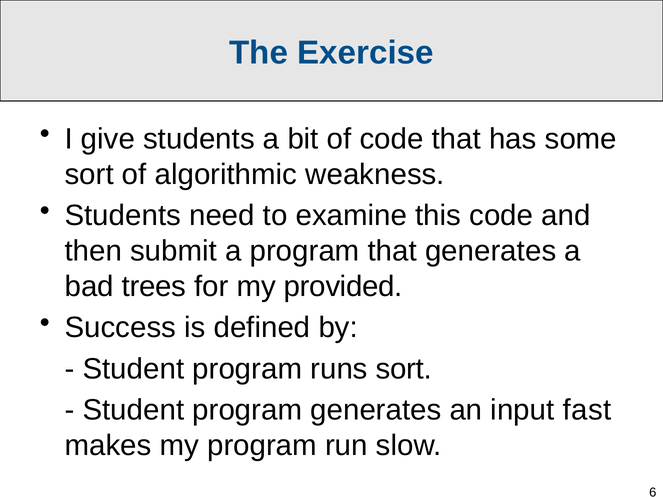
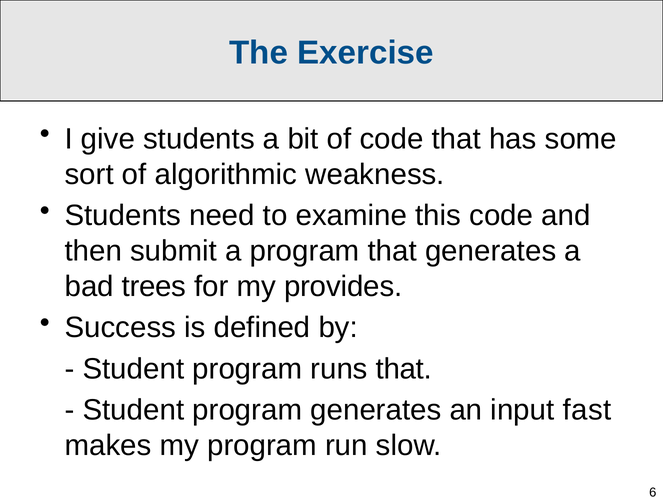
provided: provided -> provides (343, 286)
runs sort: sort -> that (404, 369)
